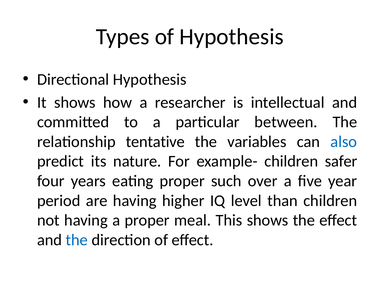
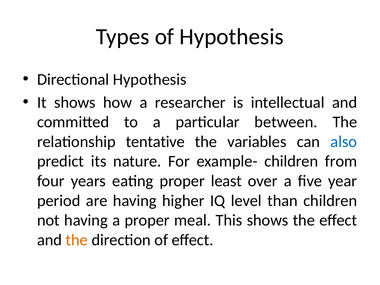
safer: safer -> from (341, 161)
such: such -> least (226, 181)
the colour: blue -> orange (77, 240)
